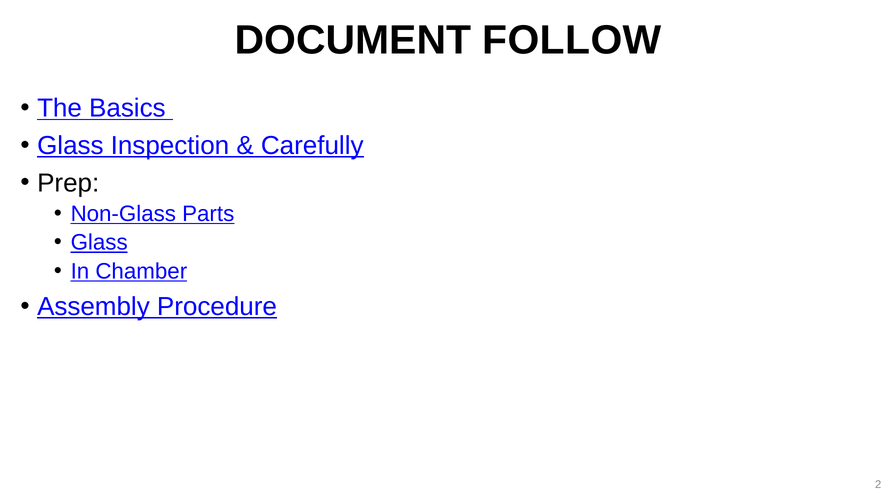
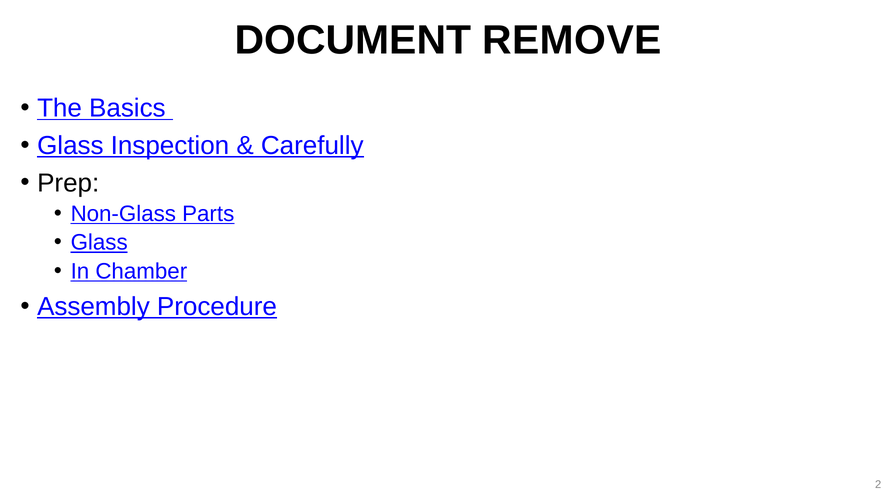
FOLLOW: FOLLOW -> REMOVE (572, 41)
